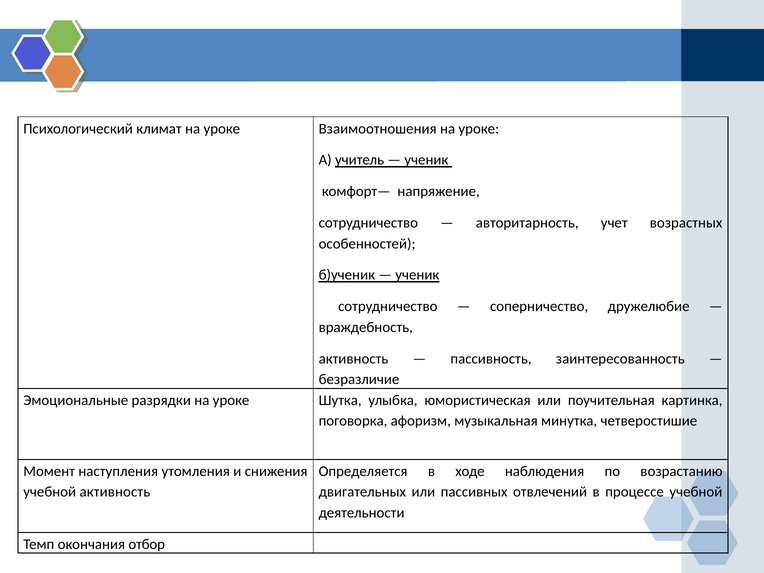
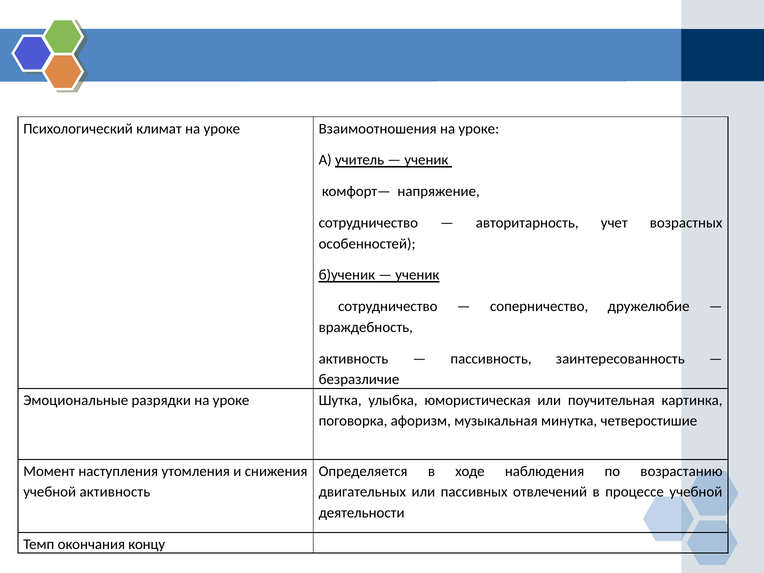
отбор: отбор -> концу (147, 544)
